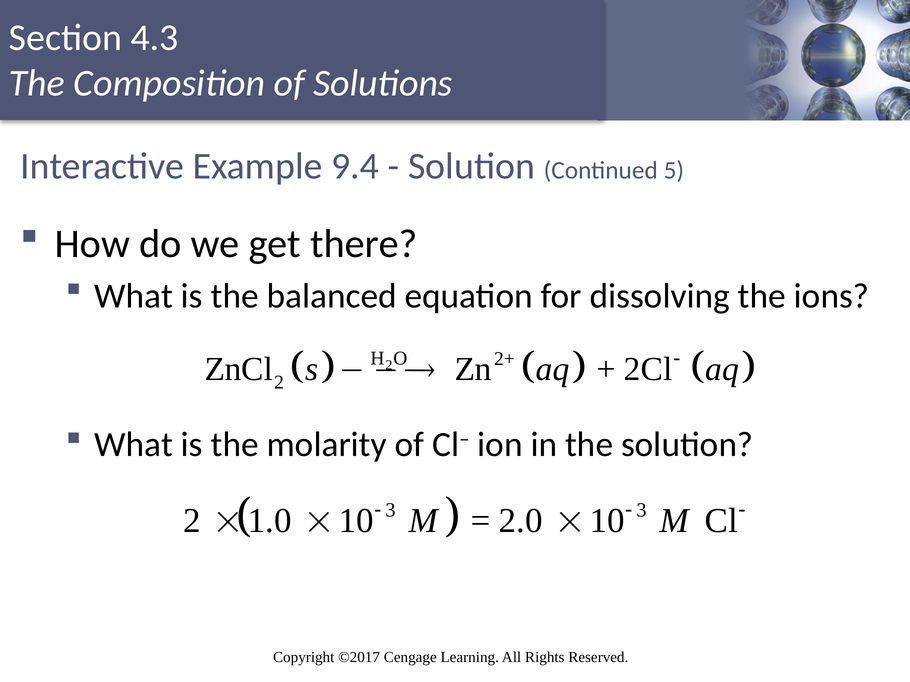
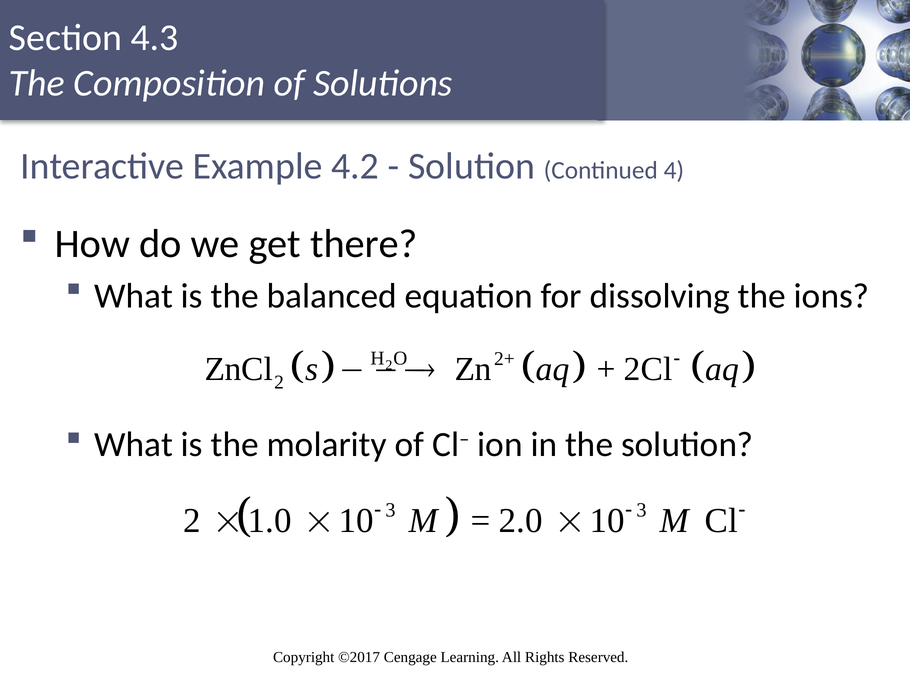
9.4: 9.4 -> 4.2 (355, 166)
5: 5 -> 4 (674, 170)
